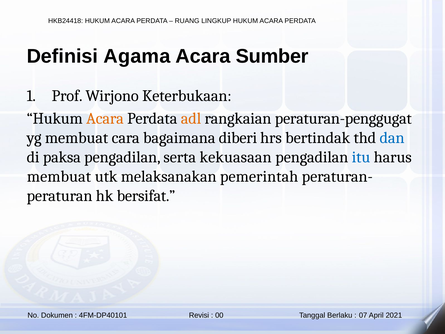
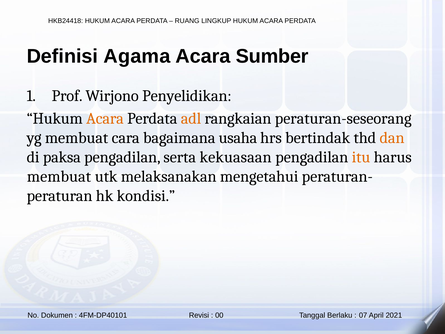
Keterbukaan: Keterbukaan -> Penyelidikan (187, 96)
peraturan-penggugat: peraturan-penggugat -> peraturan-seseorang (343, 118)
diberi: diberi -> usaha (238, 138)
dan colour: blue -> orange (392, 138)
itu colour: blue -> orange (361, 157)
pemerintah: pemerintah -> mengetahui (259, 176)
bersifat: bersifat -> kondisi (146, 196)
